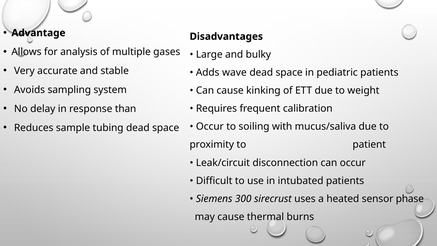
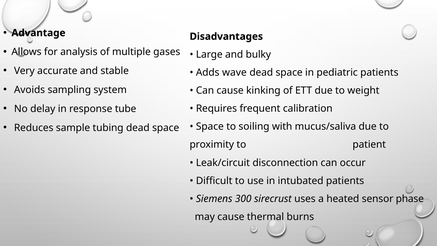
than: than -> tube (126, 109)
Occur: Occur -> Space (210, 127)
